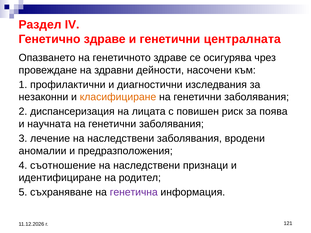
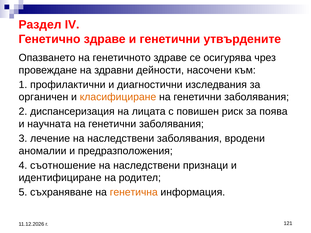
централната: централната -> утвърдените (242, 39)
незаконни: незаконни -> органичен (43, 97)
генетична colour: purple -> orange (134, 192)
